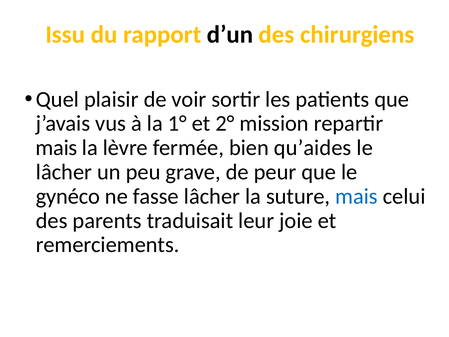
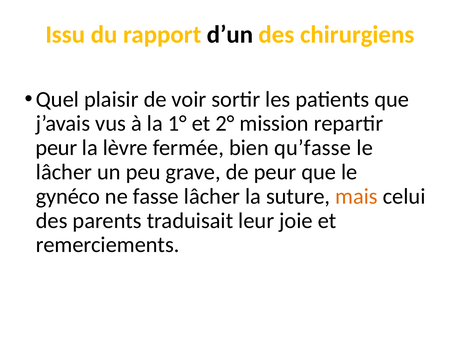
mais: mais -> peur (56, 148)
qu’aides: qu’aides -> qu’fasse (313, 148)
mais colour: blue -> orange (356, 196)
